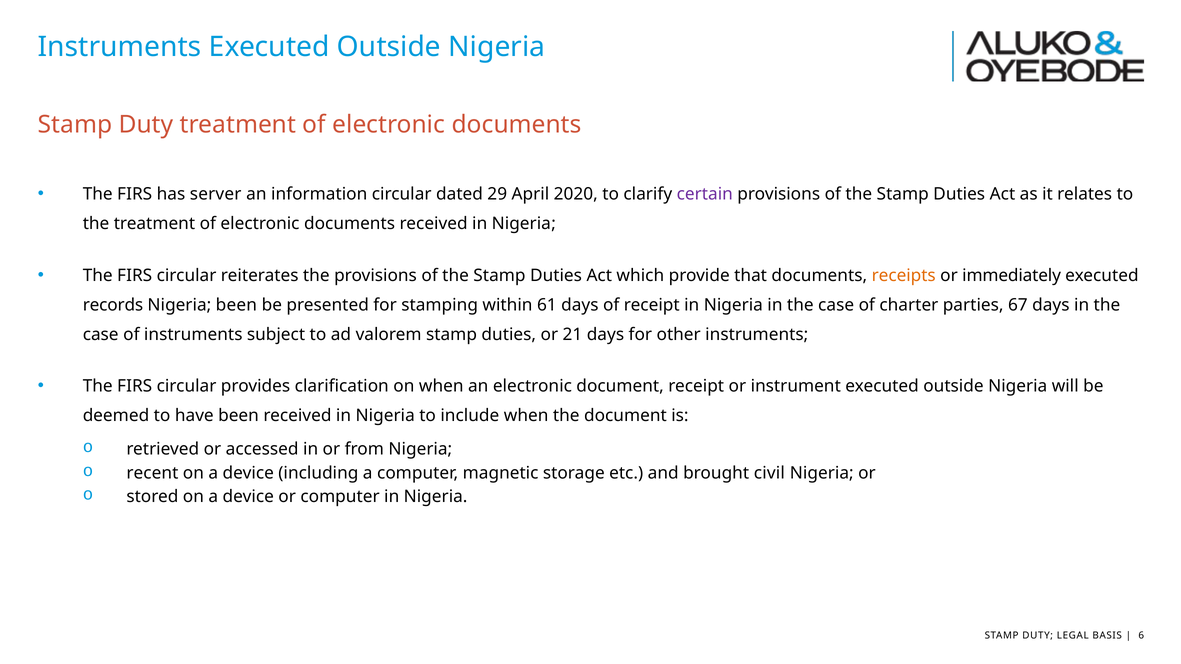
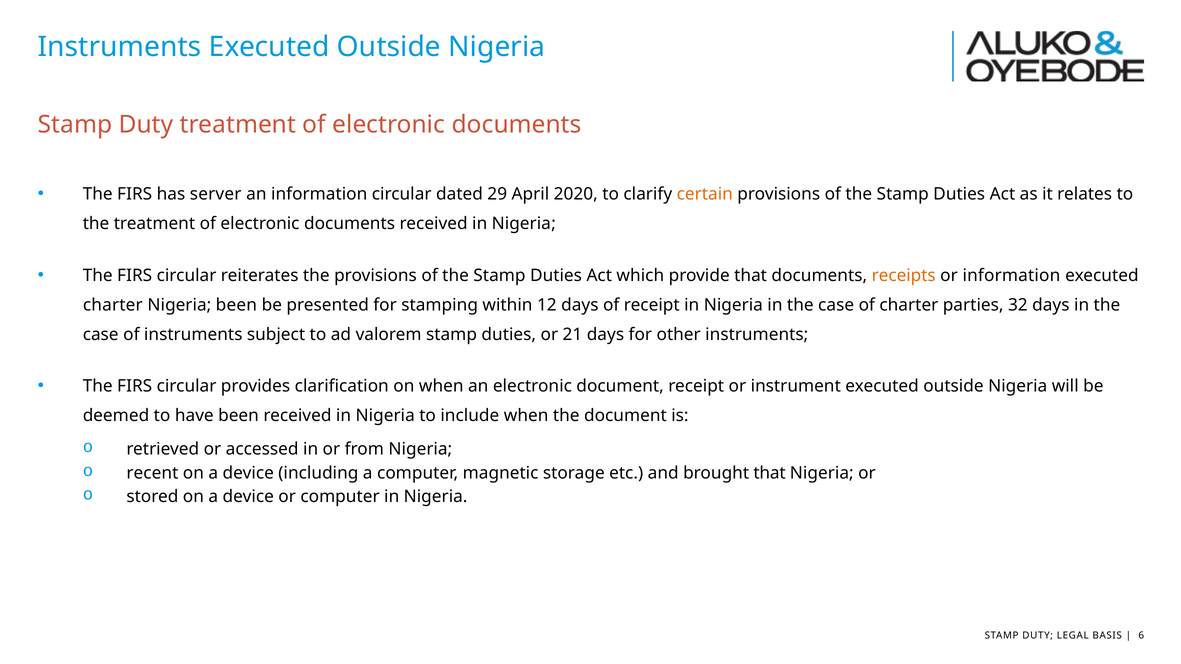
certain colour: purple -> orange (705, 194)
or immediately: immediately -> information (1011, 275)
records: records -> charter (113, 305)
61: 61 -> 12 (547, 305)
67: 67 -> 32 (1018, 305)
brought civil: civil -> that (770, 473)
